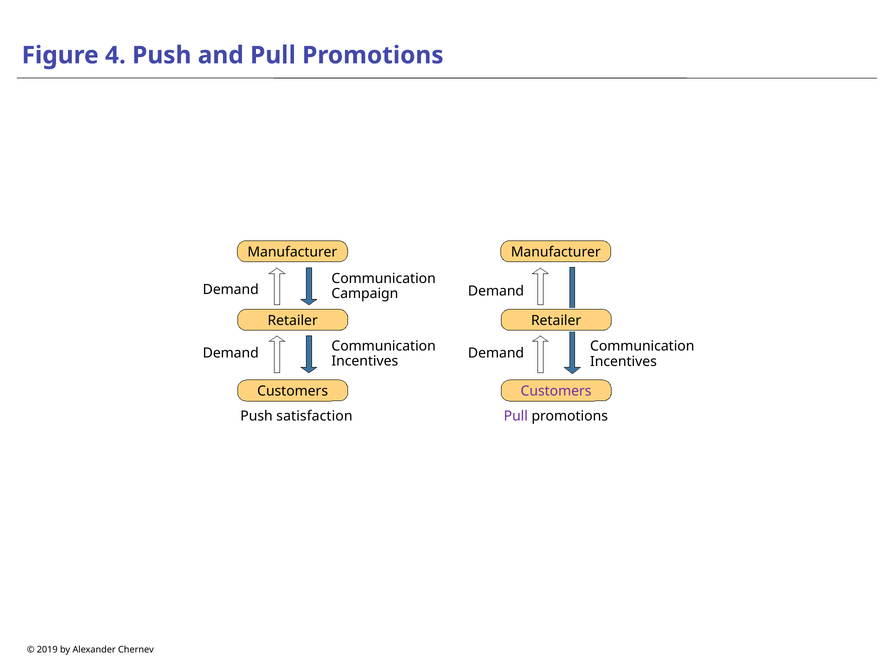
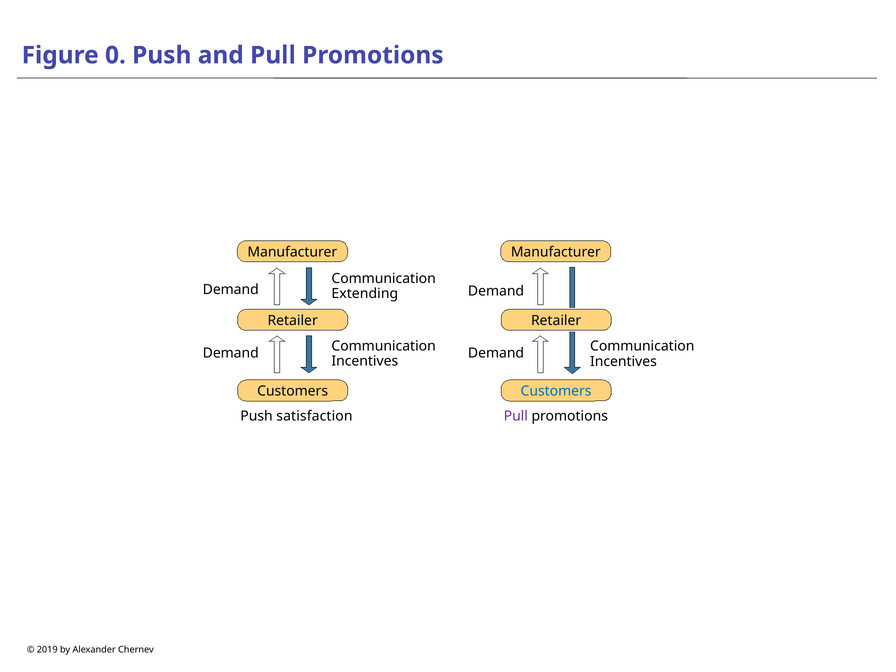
4: 4 -> 0 (115, 55)
Campaign: Campaign -> Extending (365, 294)
Customers colour: purple -> blue (556, 391)
